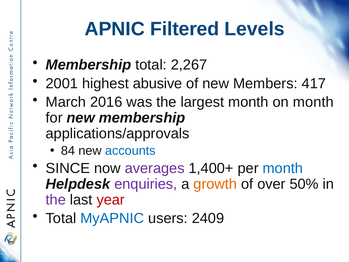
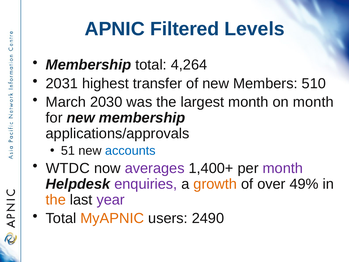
2,267: 2,267 -> 4,264 (189, 65)
2001: 2001 -> 2031 (62, 83)
abusive: abusive -> transfer (158, 83)
417: 417 -> 510 (314, 83)
2016: 2016 -> 2030 (106, 102)
84: 84 -> 51 (68, 151)
SINCE: SINCE -> WTDC (68, 168)
month colour: blue -> purple (283, 168)
50%: 50% -> 49% (304, 184)
the colour: purple -> orange (56, 200)
year colour: red -> purple (111, 200)
MyAPNIC colour: blue -> orange (112, 218)
2409: 2409 -> 2490 (208, 218)
